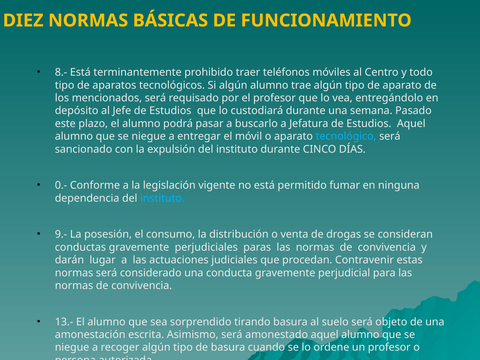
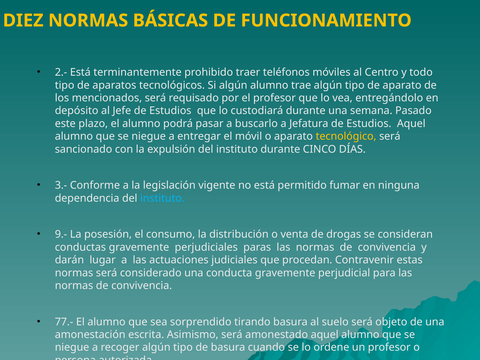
8.-: 8.- -> 2.- (61, 72)
tecnológico colour: light blue -> yellow (346, 136)
0.-: 0.- -> 3.- (61, 185)
13.-: 13.- -> 77.- (64, 322)
